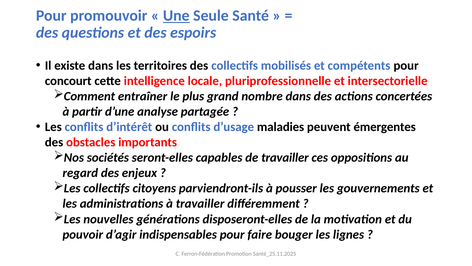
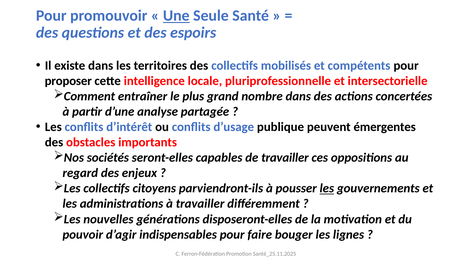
concourt: concourt -> proposer (68, 81)
maladies: maladies -> publique (281, 127)
les underline: none -> present (327, 188)
